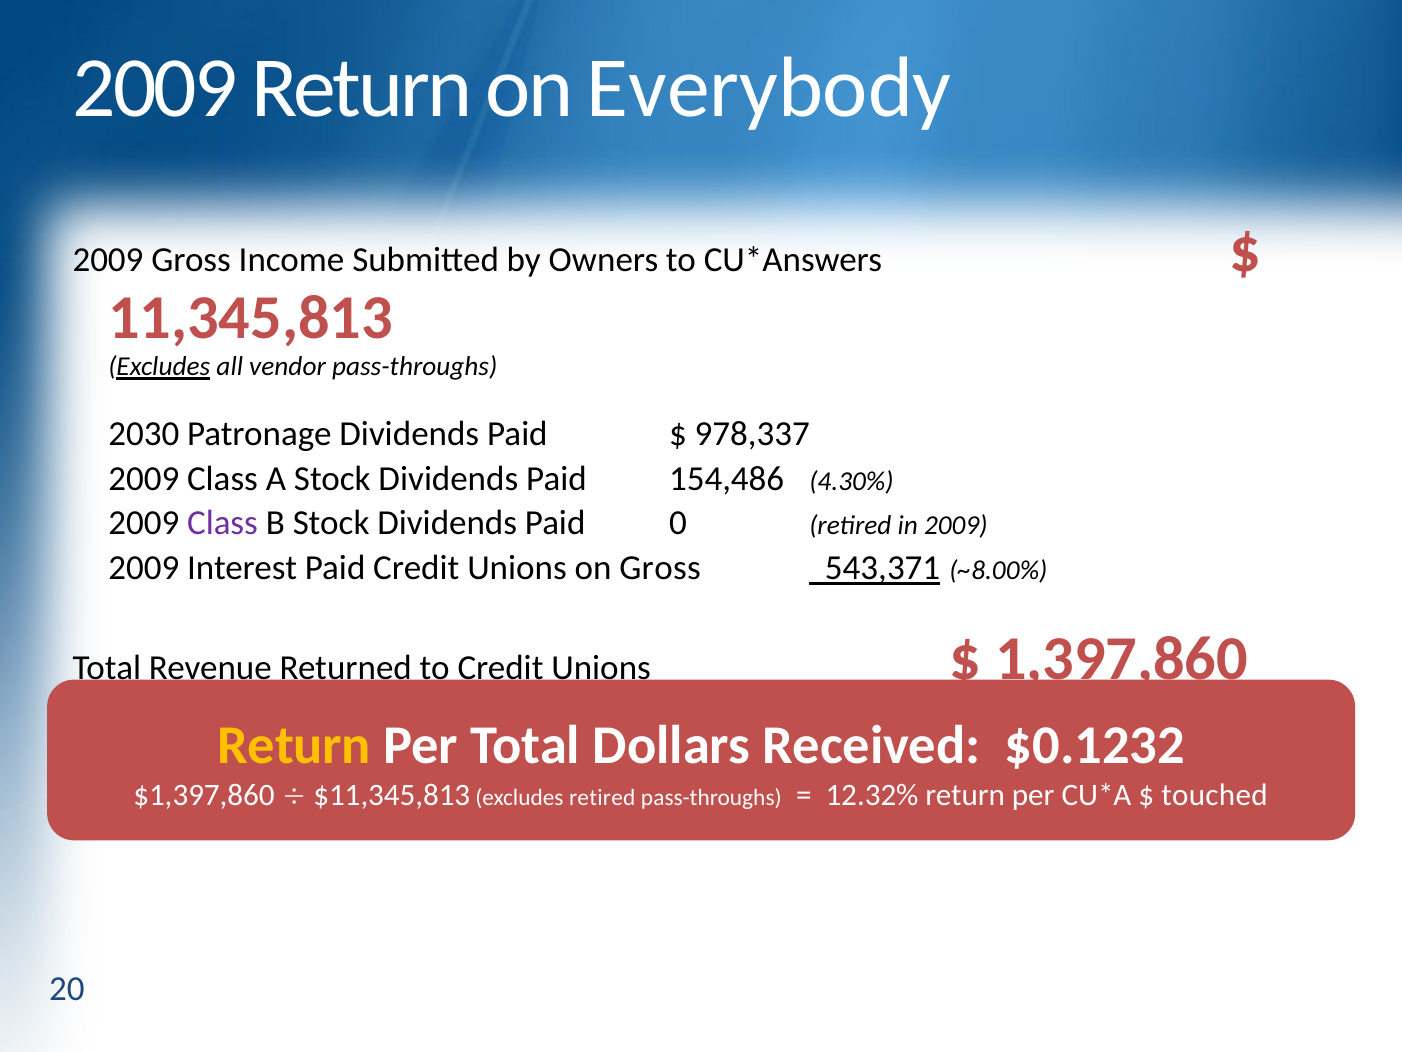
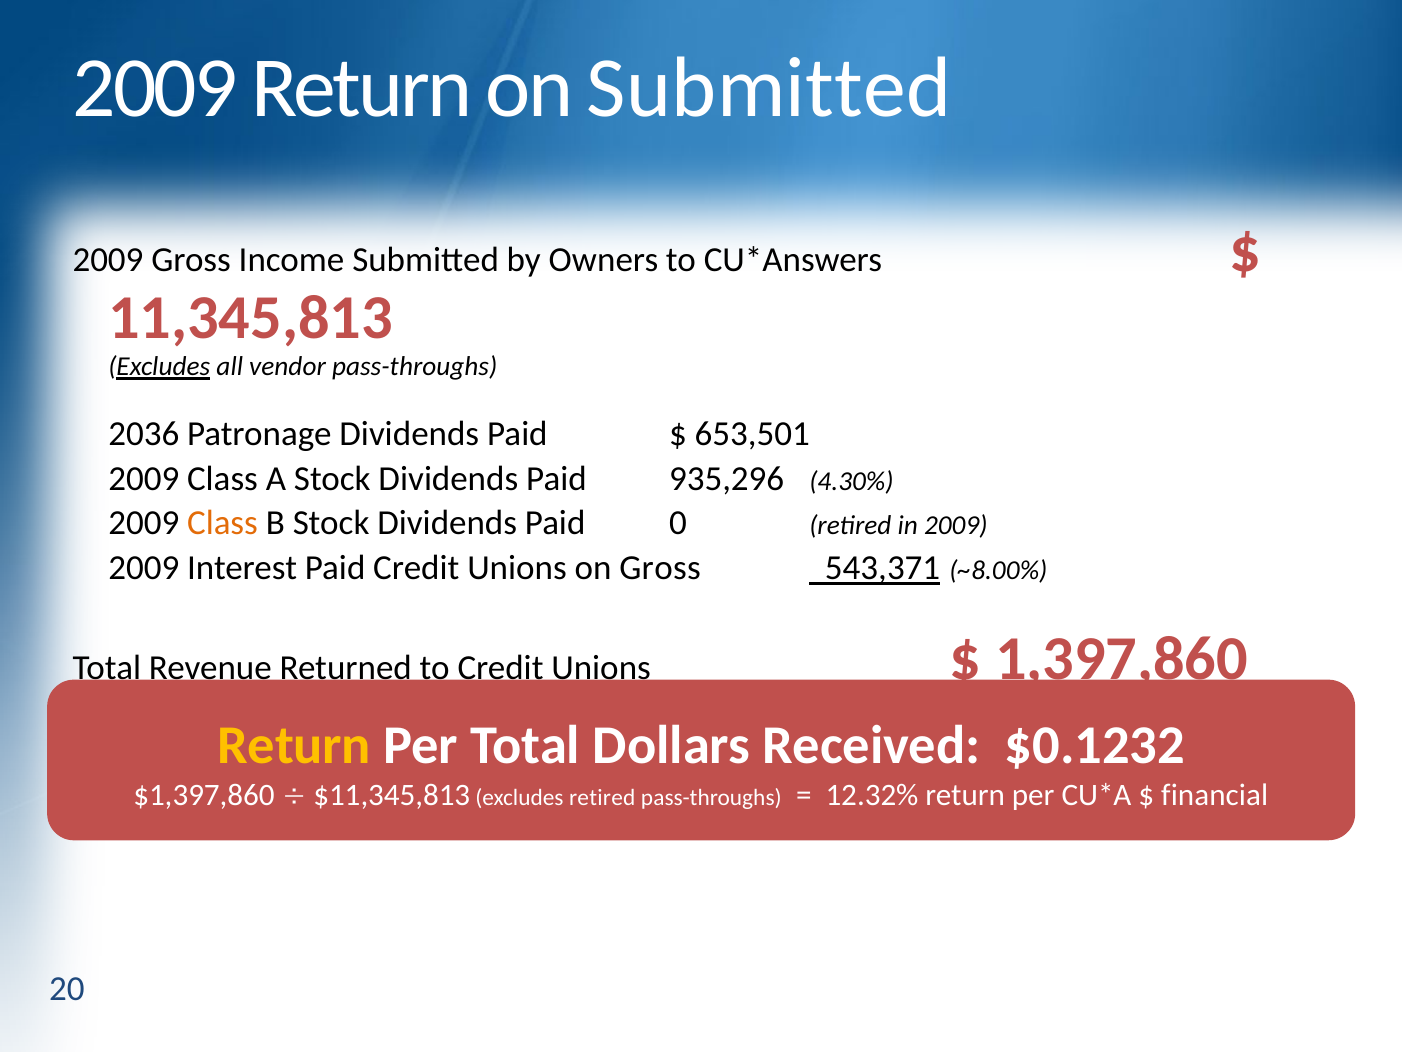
on Everybody: Everybody -> Submitted (769, 88)
2030: 2030 -> 2036 (144, 433)
978,337: 978,337 -> 653,501 (752, 433)
154,486: 154,486 -> 935,296 (727, 478)
Class colour: purple -> orange (223, 523)
touched: touched -> financial (1215, 794)
